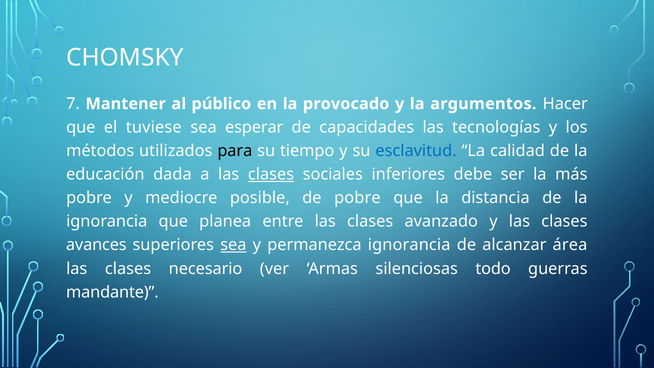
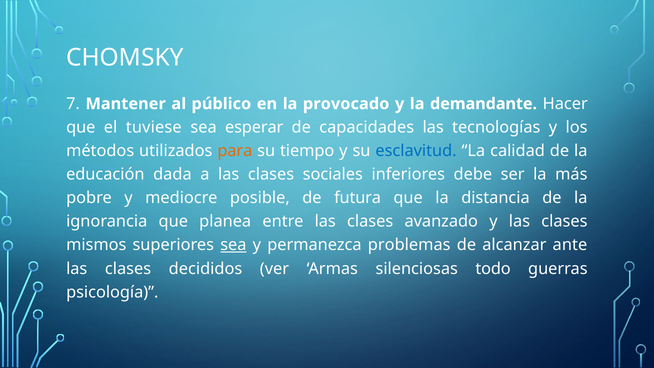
argumentos: argumentos -> demandante (483, 104)
para colour: black -> orange (235, 151)
clases underline: present -> none (271, 174)
de pobre: pobre -> futura (358, 198)
avances: avances -> mismos (96, 245)
permanezca ignorancia: ignorancia -> problemas (409, 245)
área: área -> ante (570, 245)
necesario: necesario -> decididos (206, 269)
mandante: mandante -> psicología (112, 292)
